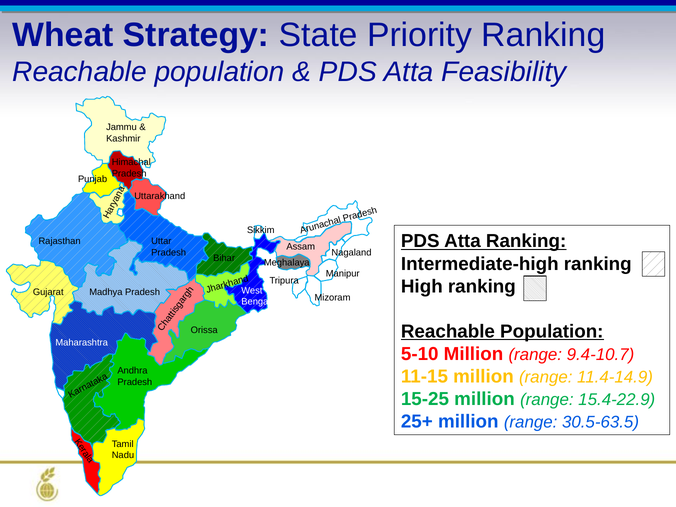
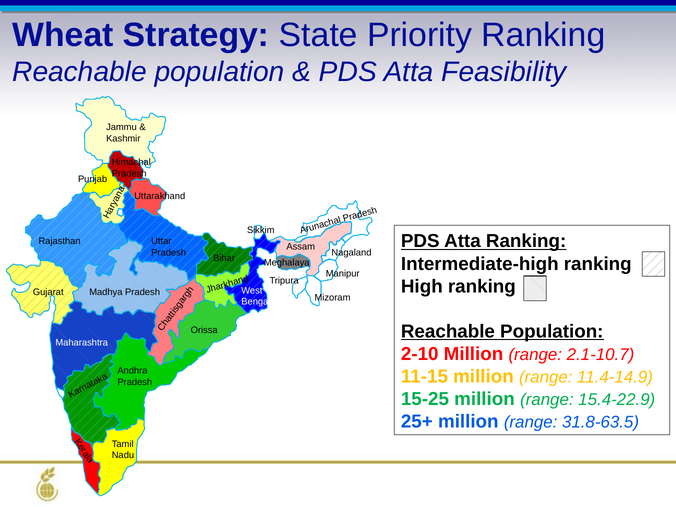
5-10: 5-10 -> 2-10 (420, 354)
9.4-10.7: 9.4-10.7 -> 2.1-10.7 (600, 355)
30.5-63.5: 30.5-63.5 -> 31.8-63.5 (601, 422)
